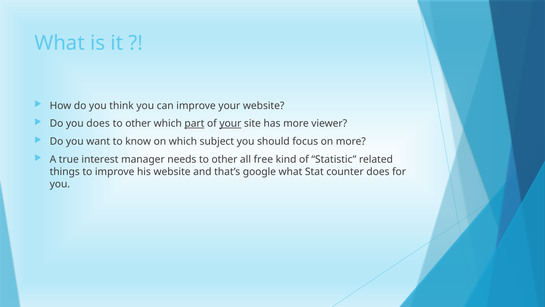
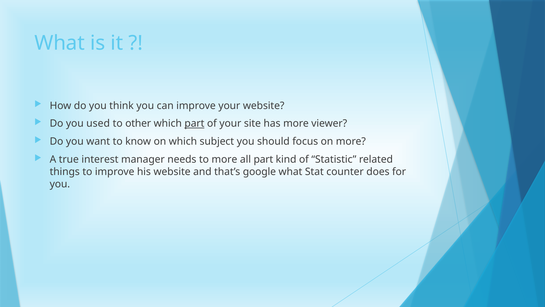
you does: does -> used (98, 123)
your underline: present -> none (230, 123)
needs to other: other -> more (224, 159)
all free: free -> part (263, 159)
